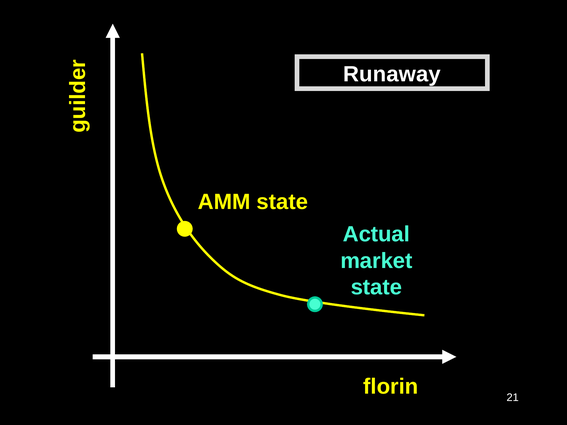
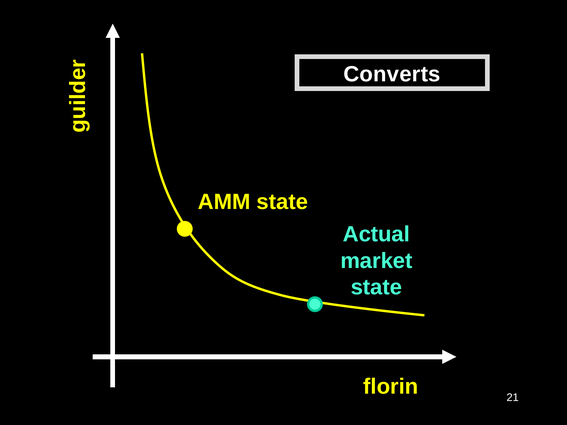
Runaway: Runaway -> Converts (392, 74)
